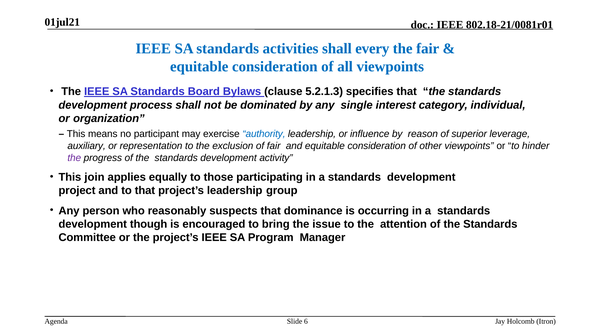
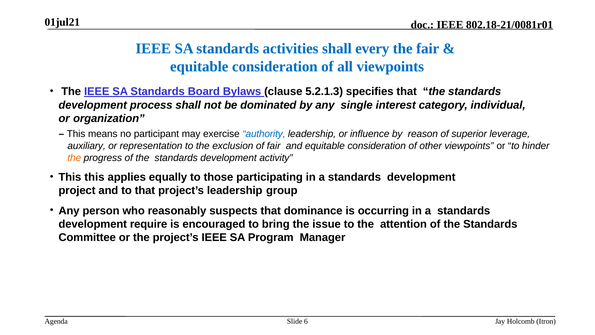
the colour: purple -> orange (74, 158)
This join: join -> this (94, 177)
though: though -> require (149, 224)
